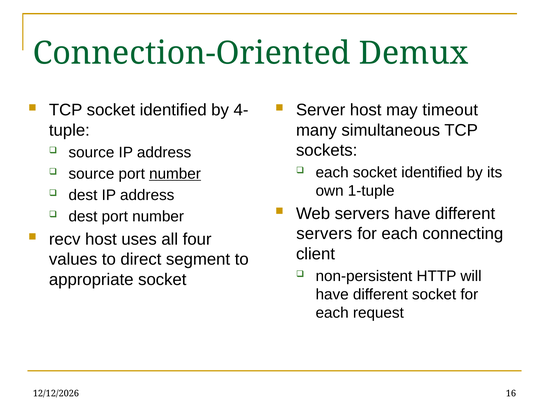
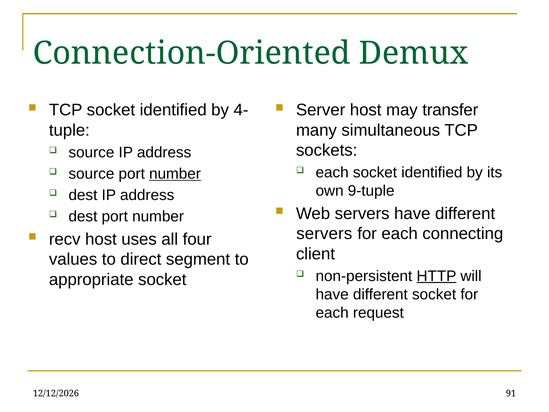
timeout: timeout -> transfer (450, 110)
1-tuple: 1-tuple -> 9-tuple (371, 191)
HTTP underline: none -> present (436, 276)
16: 16 -> 91 (511, 393)
